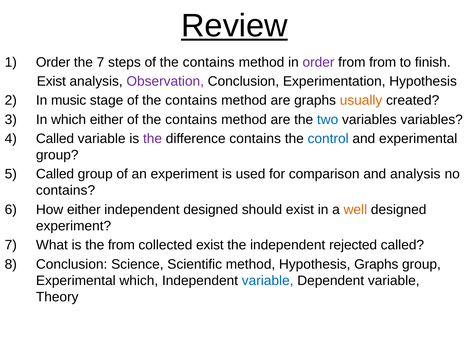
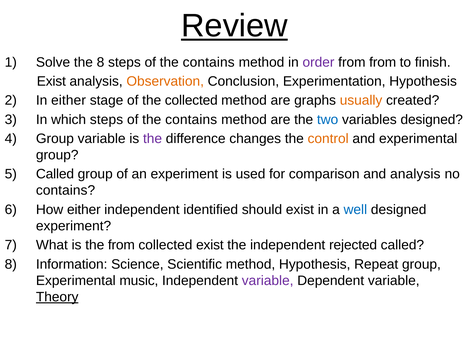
Order: Order -> Solve (53, 62)
the 7: 7 -> 8 (101, 62)
Observation colour: purple -> orange (165, 81)
In music: music -> either (69, 101)
stage of the contains: contains -> collected (191, 101)
which either: either -> steps (106, 120)
variables variables: variables -> designed (432, 120)
Called: Called -> Group (55, 139)
difference contains: contains -> changes (255, 139)
control colour: blue -> orange (328, 139)
independent designed: designed -> identified (211, 210)
well colour: orange -> blue (355, 210)
Conclusion: Conclusion -> Information (72, 265)
Hypothesis Graphs: Graphs -> Repeat (376, 265)
Experimental which: which -> music (139, 281)
variable colour: blue -> purple (268, 281)
Theory underline: none -> present (57, 298)
